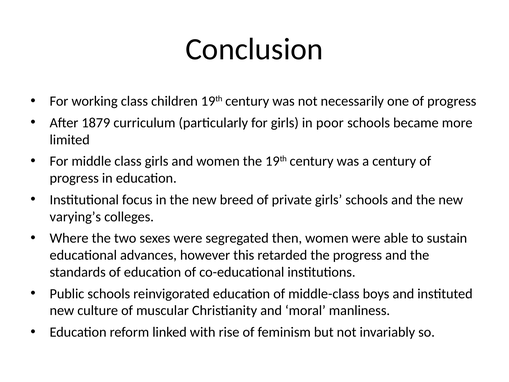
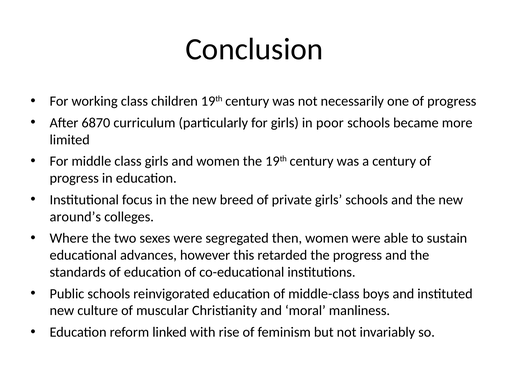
1879: 1879 -> 6870 (96, 123)
varying’s: varying’s -> around’s (75, 217)
